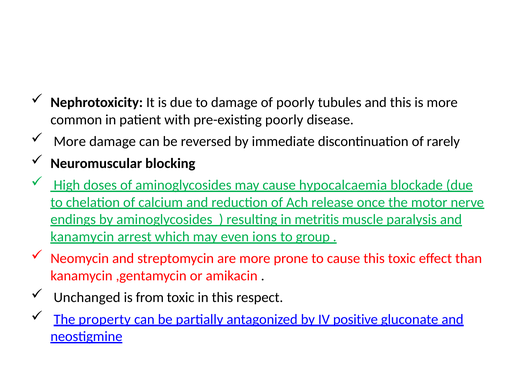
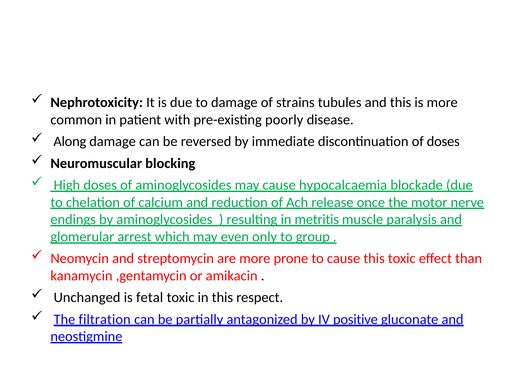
of poorly: poorly -> strains (295, 103)
More: More -> Along (70, 142)
of rarely: rarely -> doses (443, 142)
kanamycin: kanamycin -> glomerular (82, 237)
ions: ions -> only (265, 237)
from: from -> fetal (150, 298)
property: property -> filtration (105, 320)
